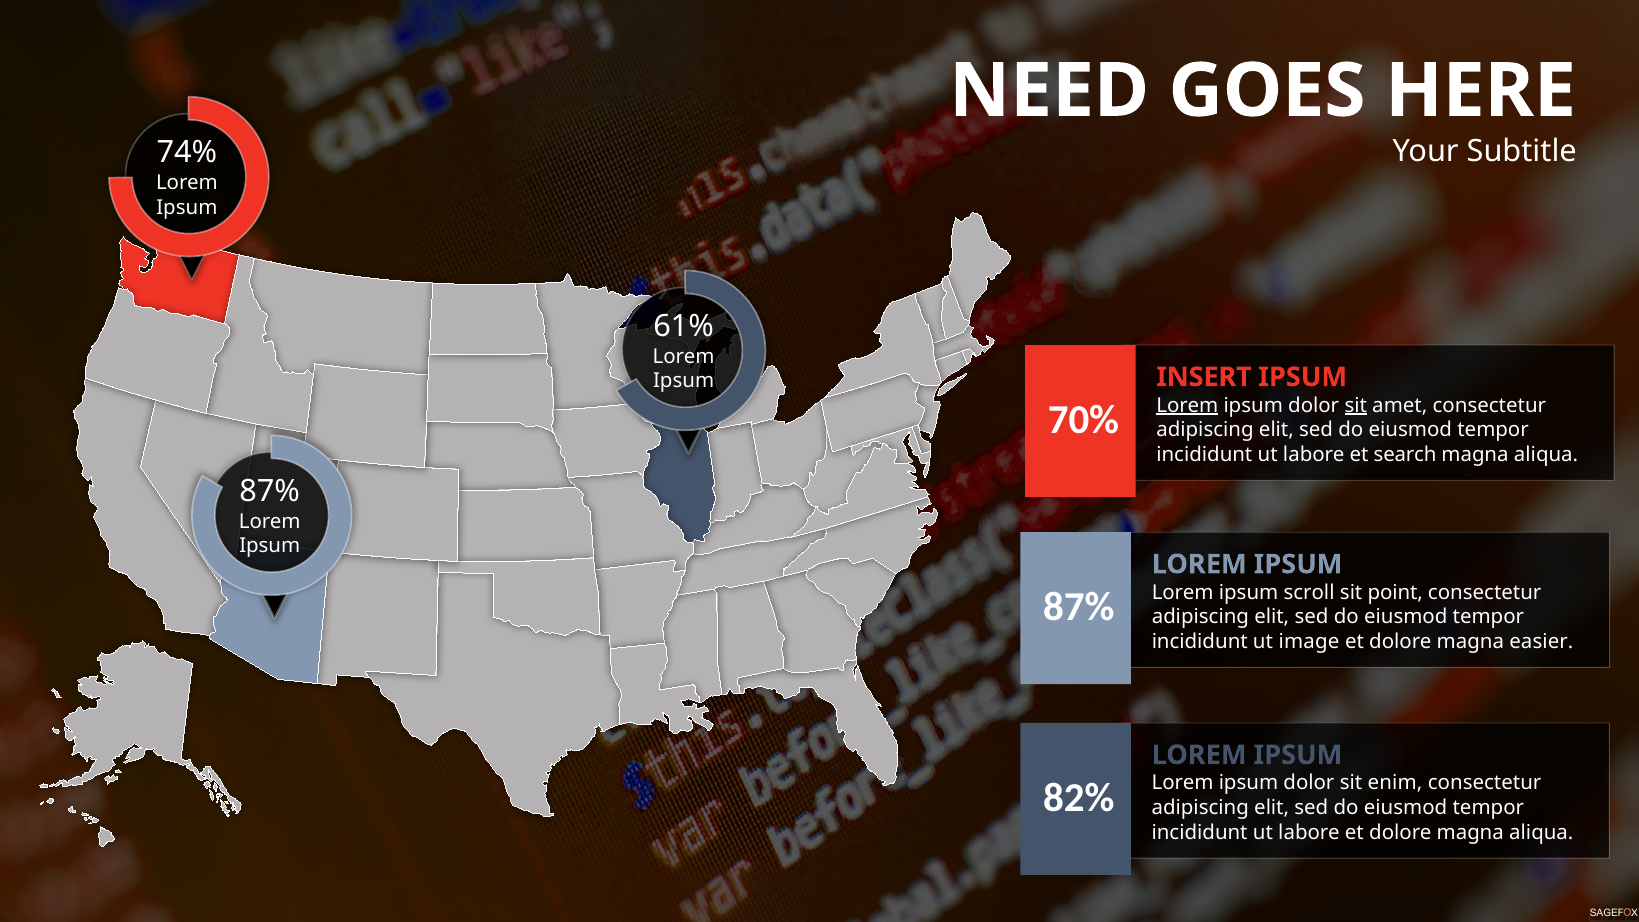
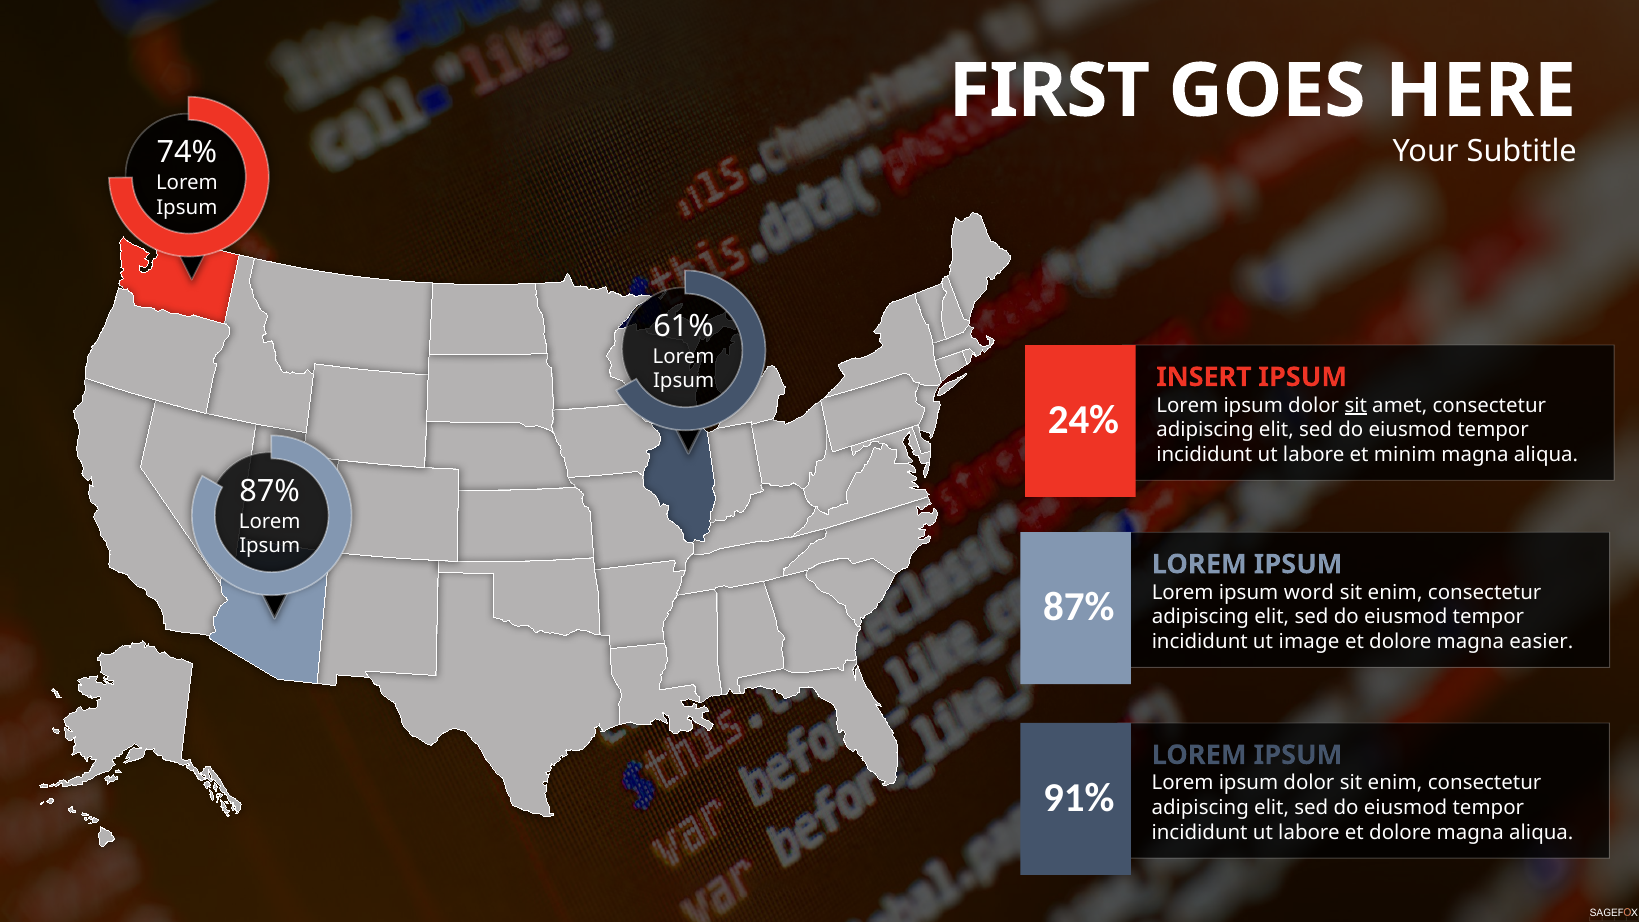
NEED: NEED -> FIRST (1049, 91)
Lorem underline: present -> none (1187, 405)
70%: 70% -> 24% (1083, 420)
search: search -> minim (1405, 454)
scroll: scroll -> word (1309, 592)
point: point -> enim (1395, 592)
82%: 82% -> 91% (1079, 798)
